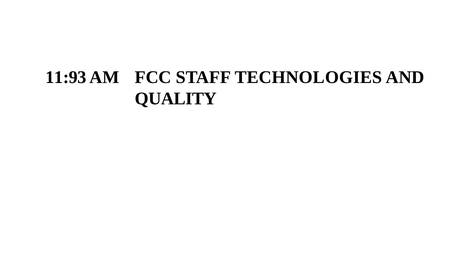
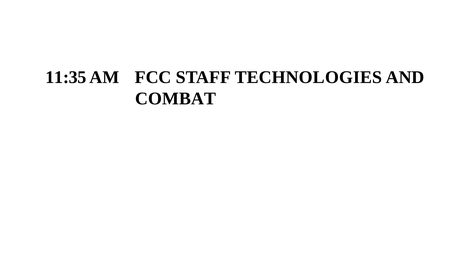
11:93: 11:93 -> 11:35 (66, 77)
QUALITY: QUALITY -> COMBAT (176, 99)
